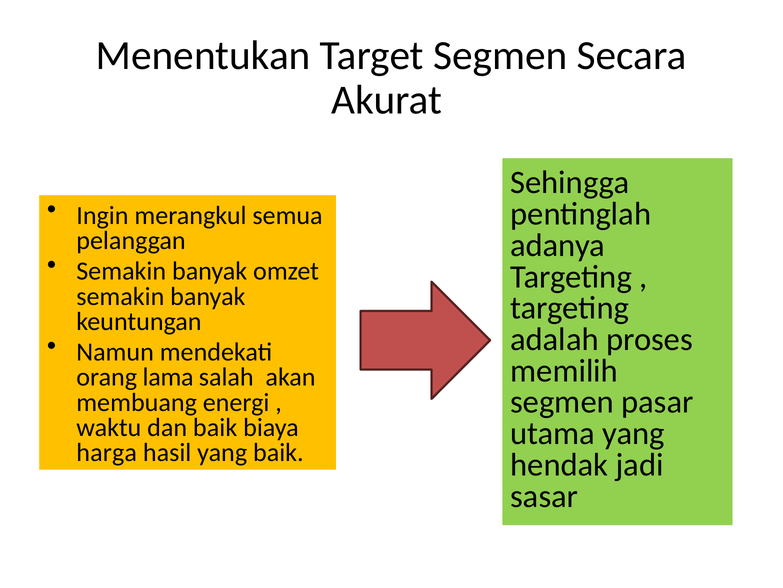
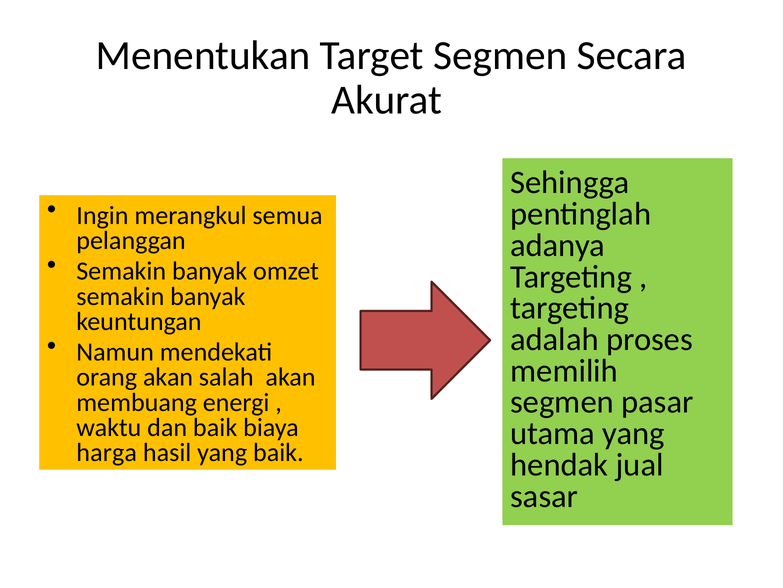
orang lama: lama -> akan (168, 377)
jadi: jadi -> jual (640, 464)
